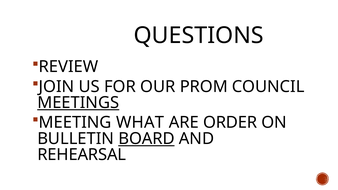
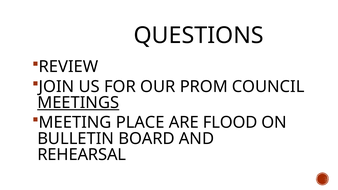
WHAT: WHAT -> PLACE (140, 123)
ORDER: ORDER -> FLOOD (230, 123)
BOARD underline: present -> none (146, 139)
